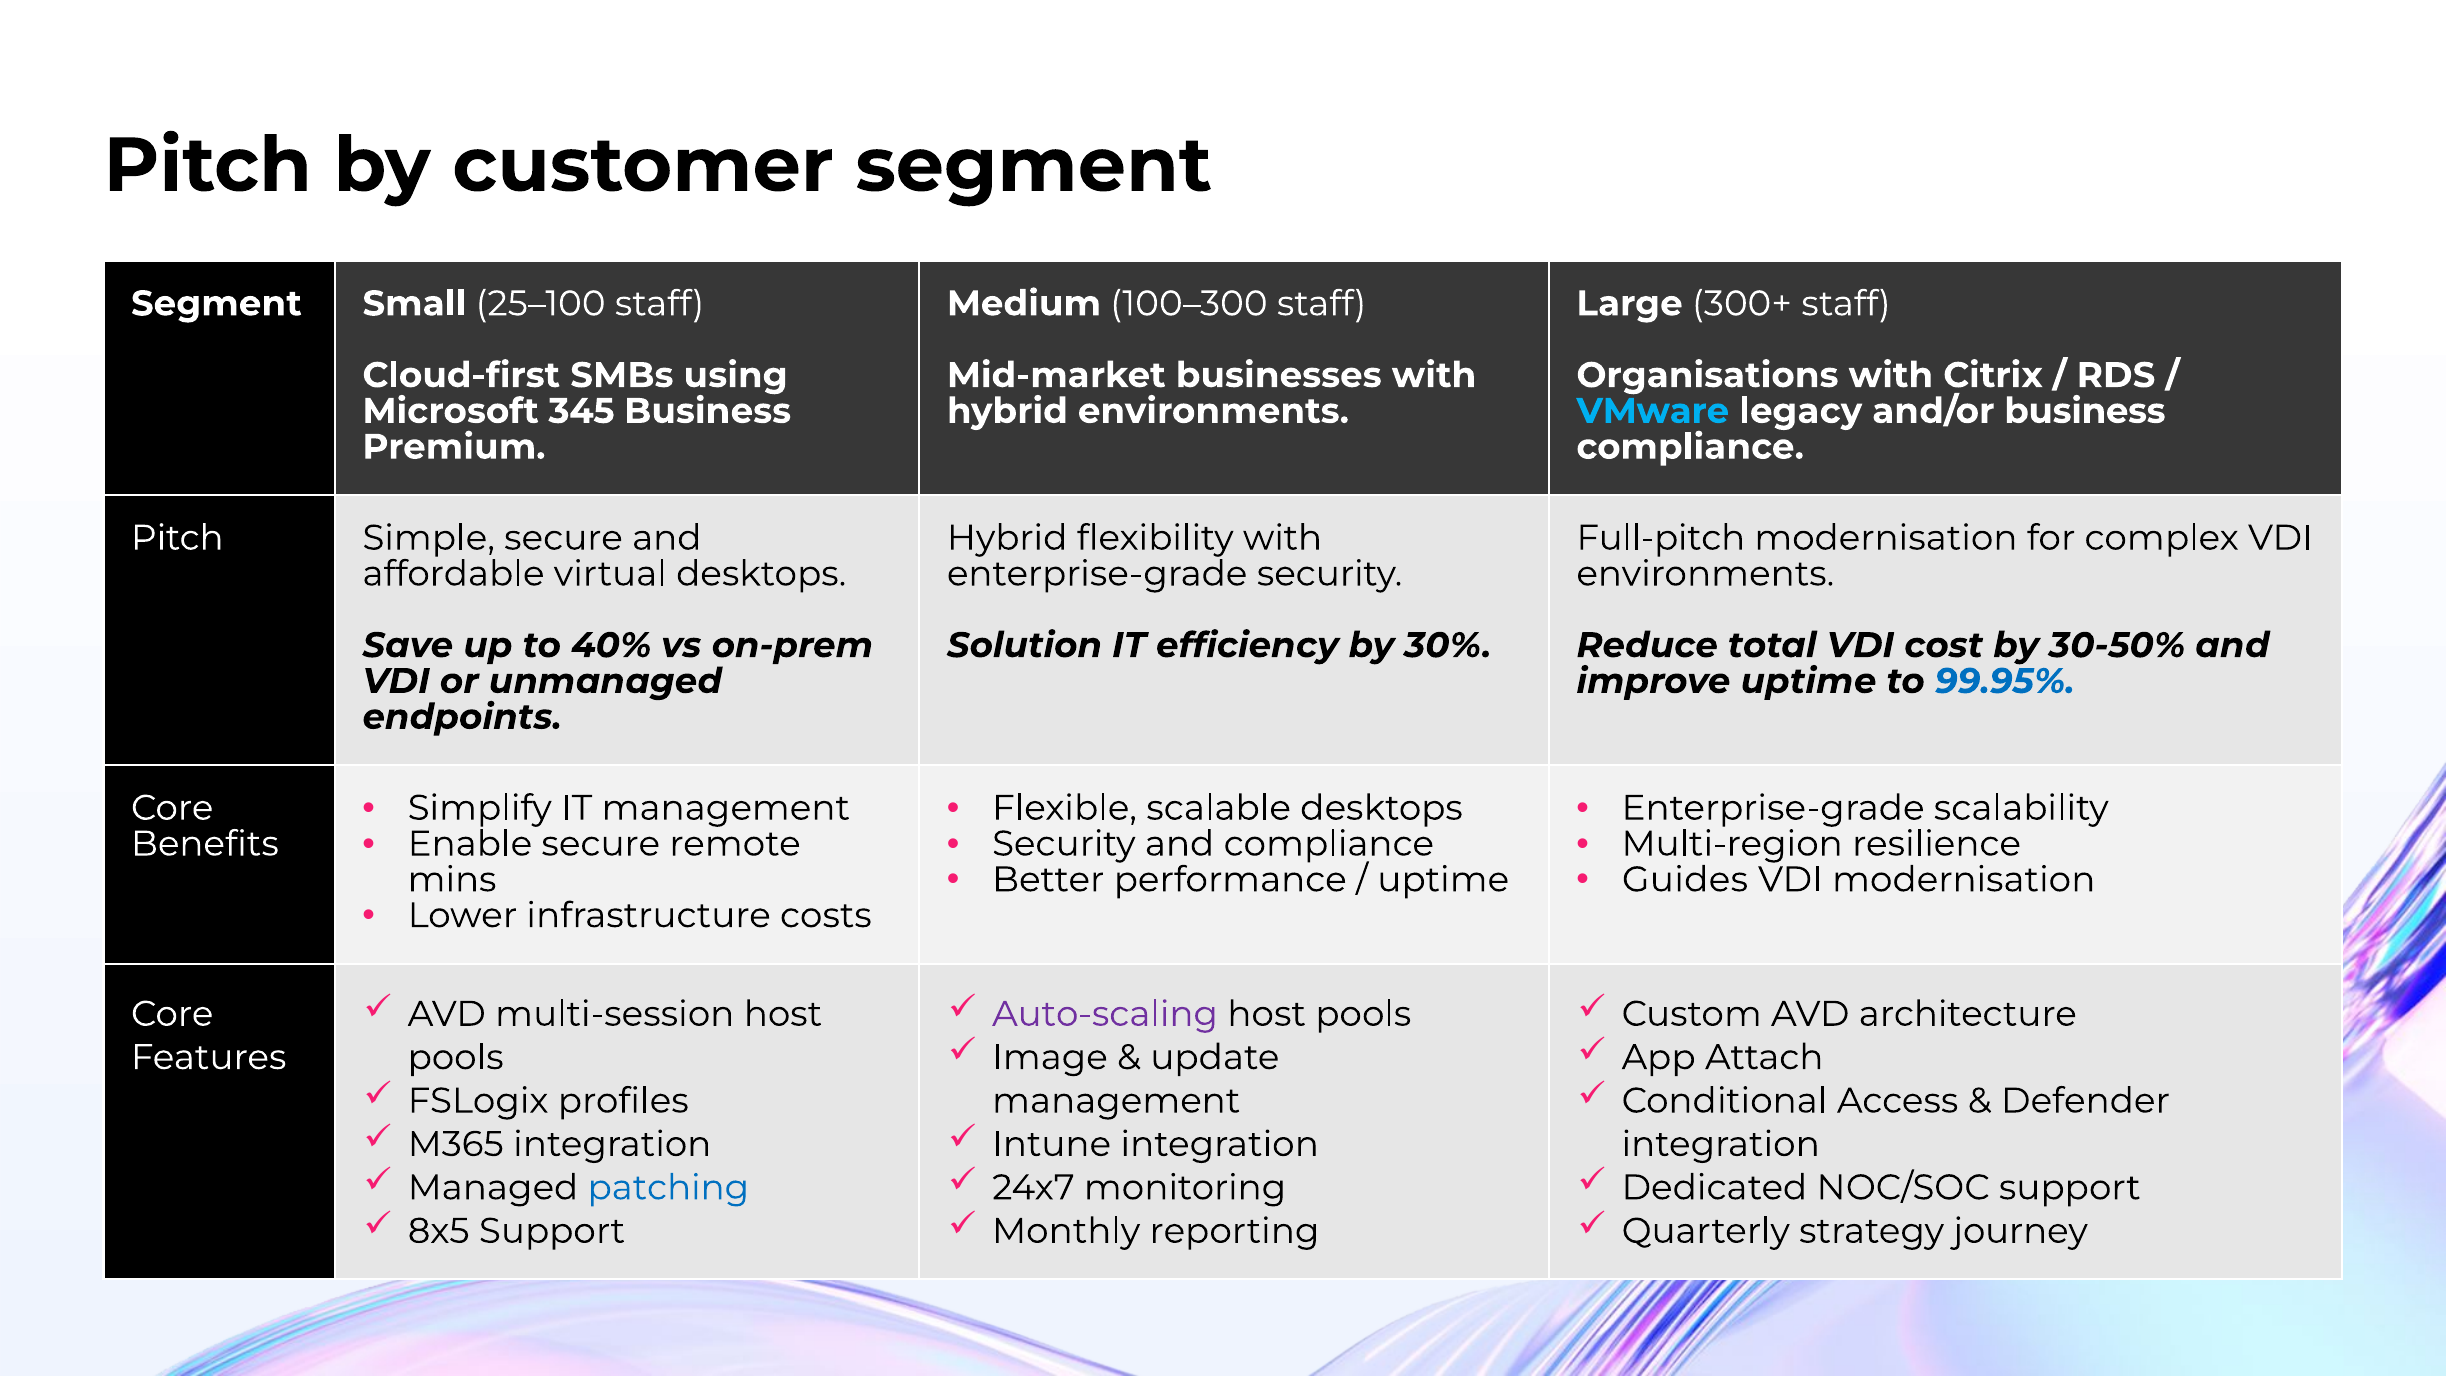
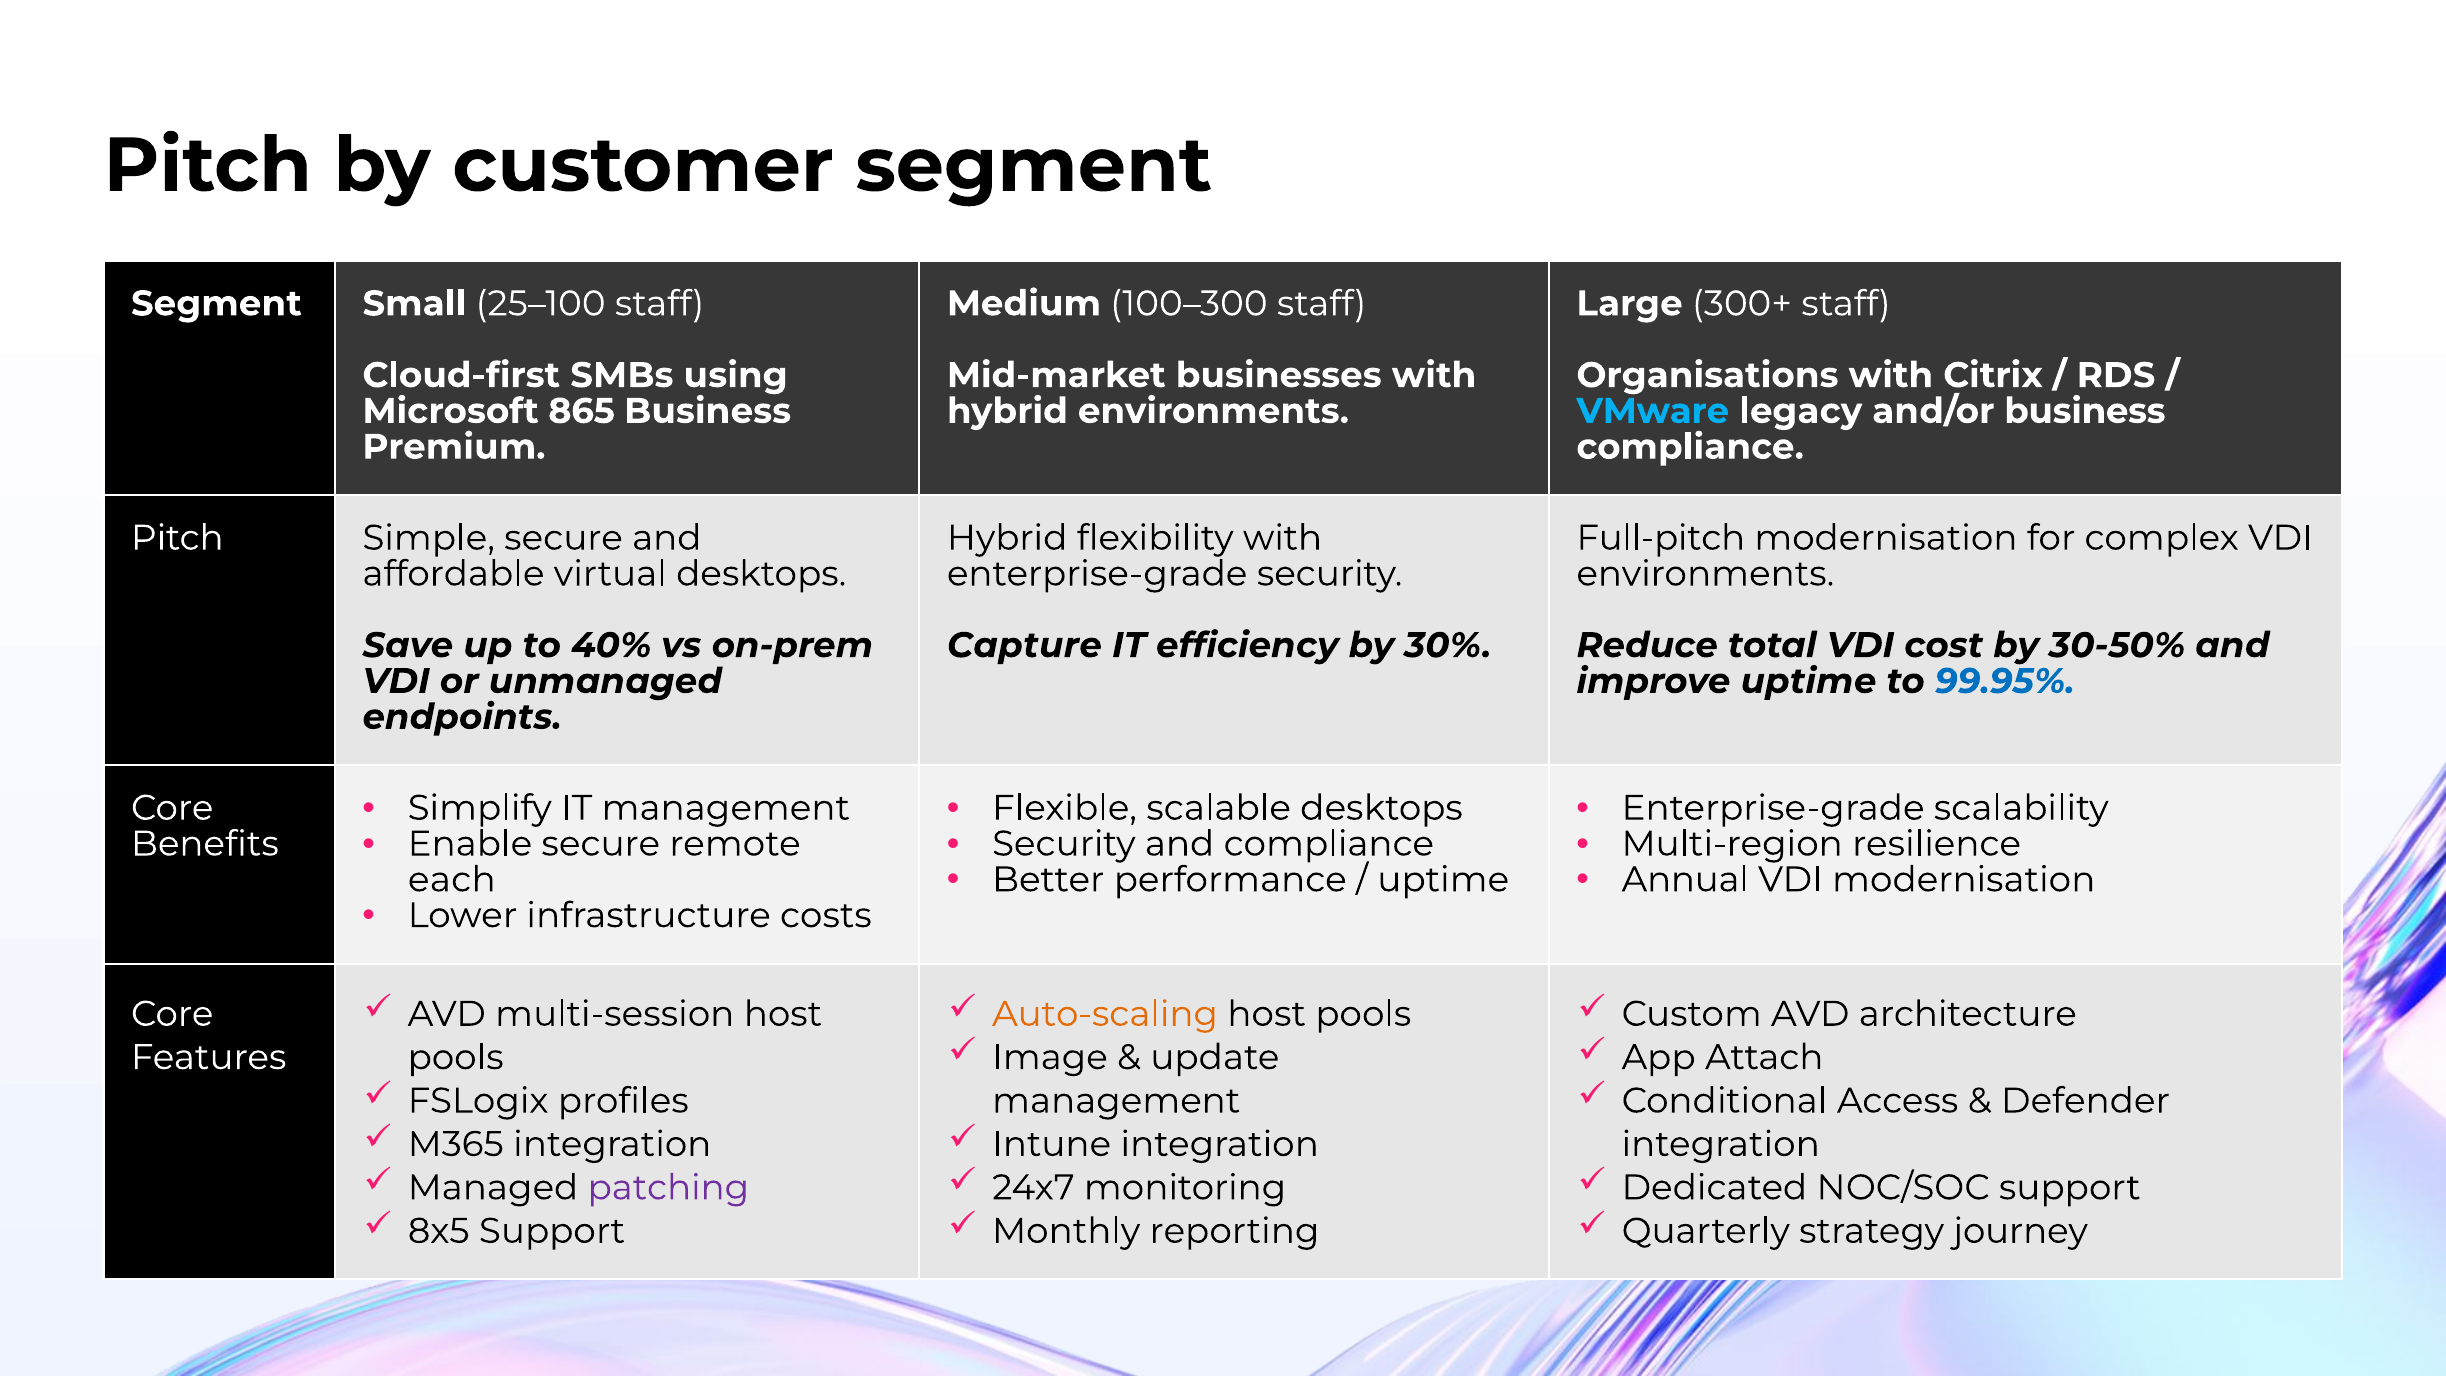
345: 345 -> 865 (582, 411)
Solution: Solution -> Capture (1024, 645)
Guides: Guides -> Annual (1685, 880)
mins: mins -> each (452, 880)
Auto-scaling colour: purple -> orange (1105, 1014)
patching colour: blue -> purple (668, 1188)
